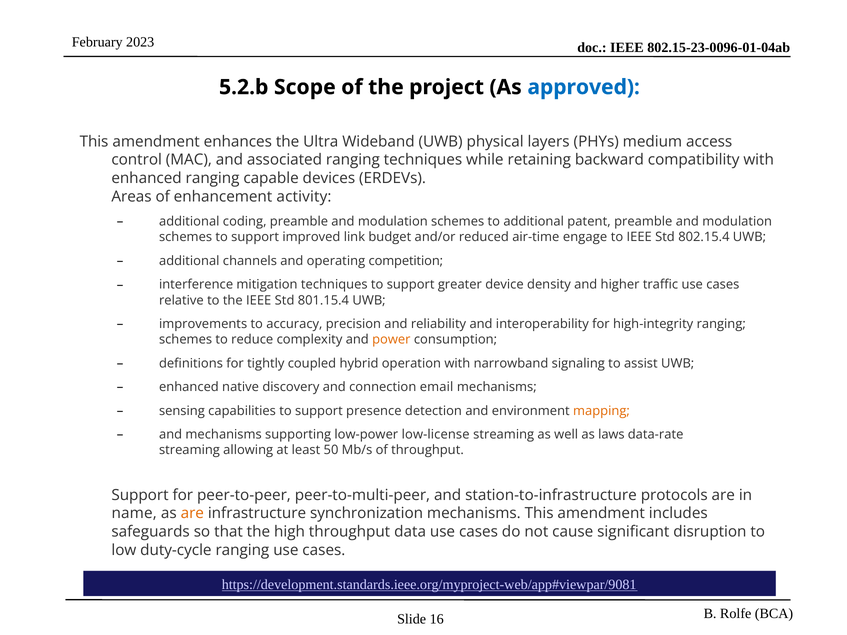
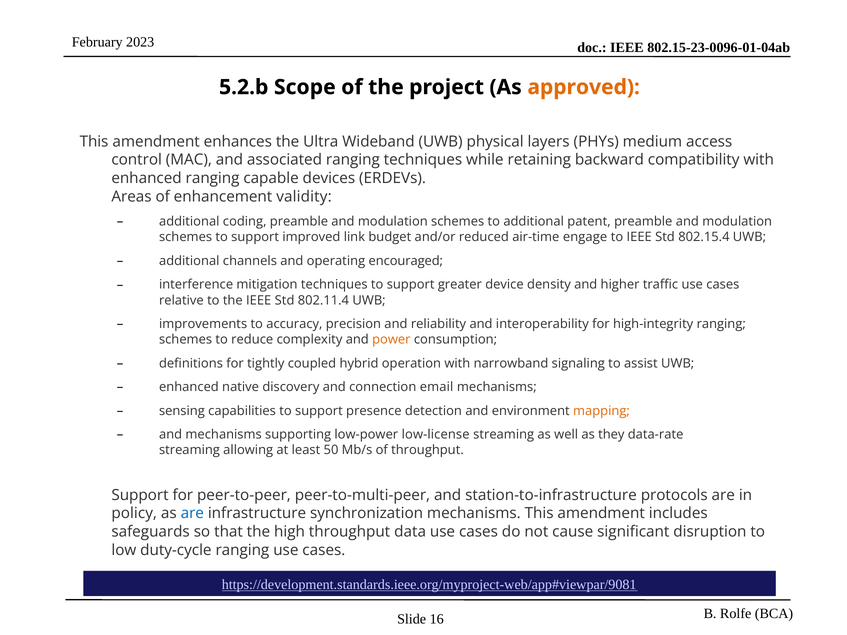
approved colour: blue -> orange (584, 87)
activity: activity -> validity (304, 197)
competition: competition -> encouraged (406, 261)
801.15.4: 801.15.4 -> 802.11.4 (323, 300)
laws: laws -> they (611, 435)
name: name -> policy (134, 514)
are colour: orange -> blue (192, 514)
